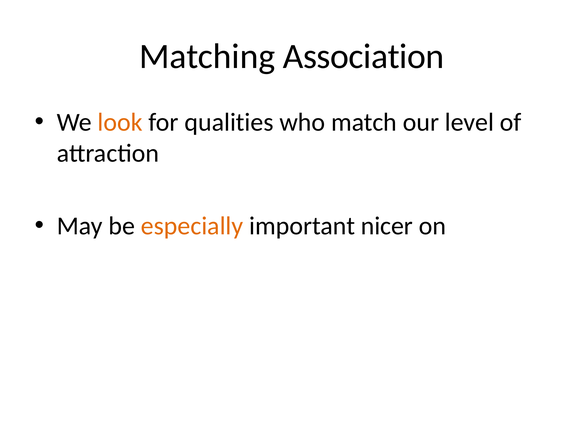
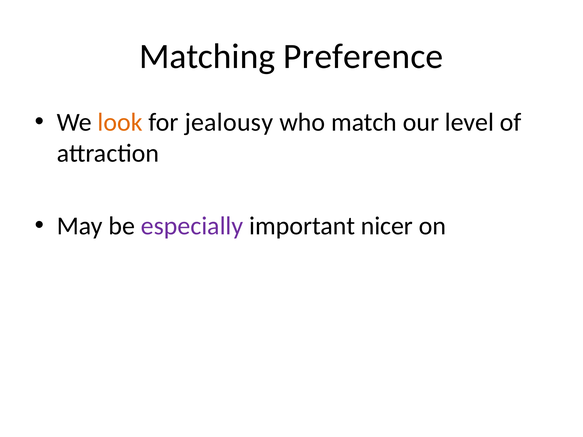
Association: Association -> Preference (363, 56)
qualities: qualities -> jealousy (229, 122)
especially colour: orange -> purple (192, 226)
